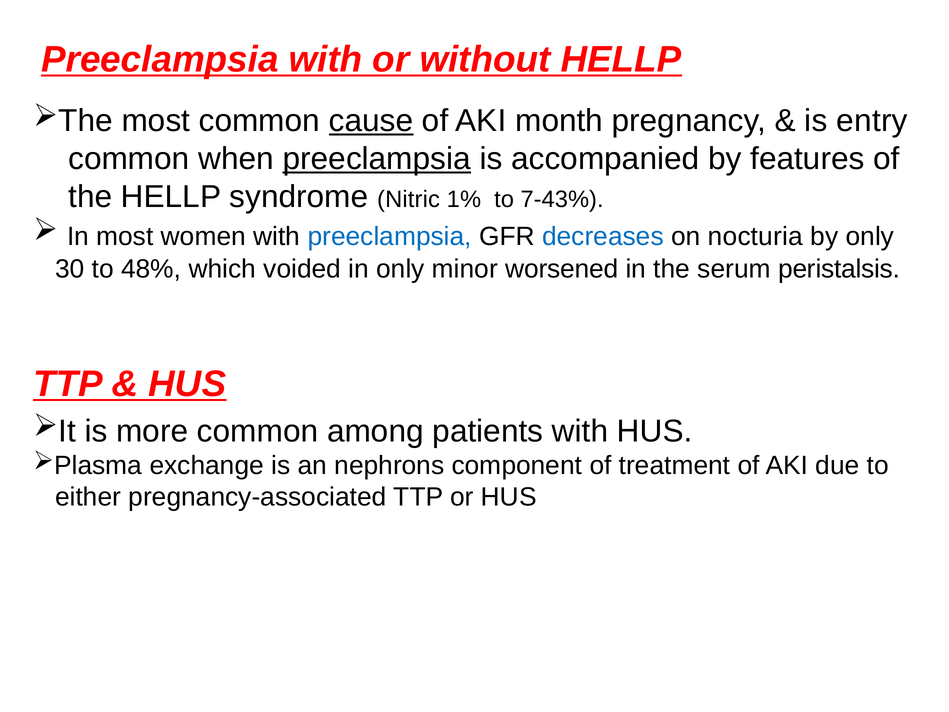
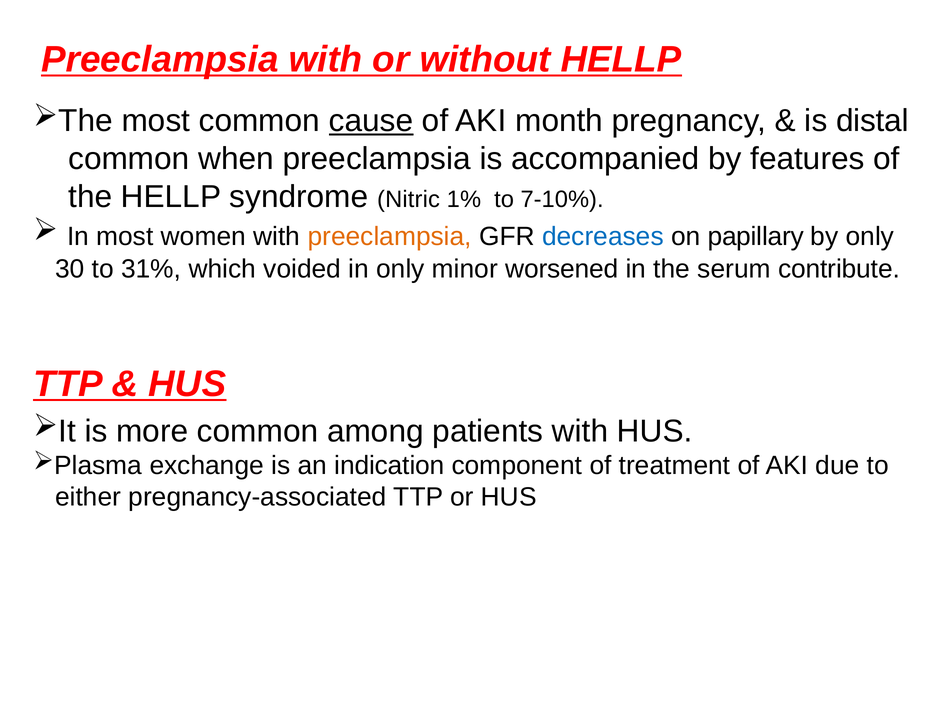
entry: entry -> distal (872, 121)
preeclampsia underline: present -> none (377, 159)
7-43%: 7-43% -> 7-10% (562, 199)
preeclampsia colour: blue -> orange (390, 236)
nocturia: nocturia -> papillary (756, 236)
48%: 48% -> 31% (151, 269)
peristalsis: peristalsis -> contribute (839, 269)
nephrons: nephrons -> indication (389, 465)
